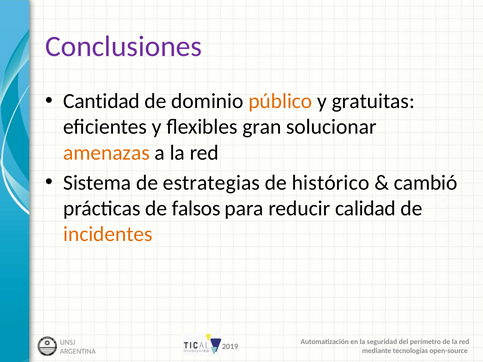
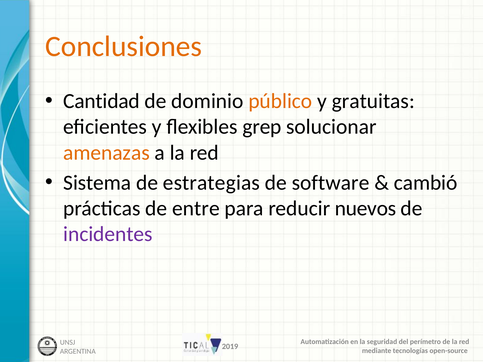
Conclusiones colour: purple -> orange (124, 46)
gran: gran -> grep (262, 127)
histórico: histórico -> software (331, 183)
falsos: falsos -> entre (196, 209)
calidad: calidad -> nuevos (365, 209)
incidentes colour: orange -> purple (108, 234)
